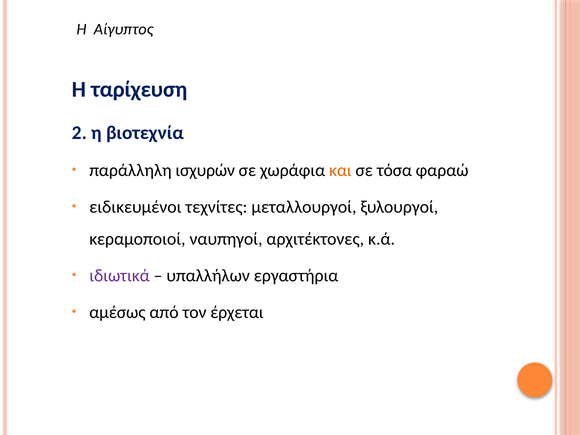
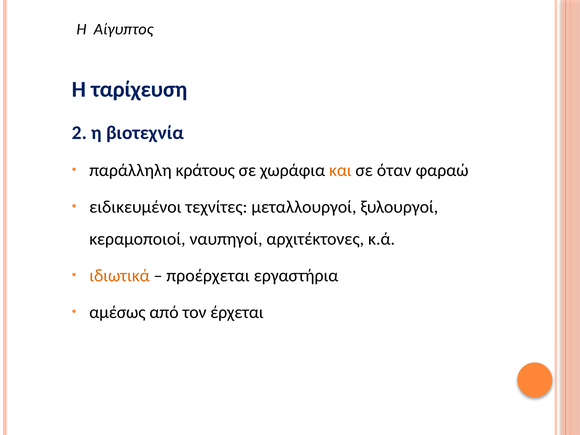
ισχυρών: ισχυρών -> κράτους (205, 170)
τόσα: τόσα -> όταν (394, 170)
ιδιωτικά colour: purple -> orange (120, 276)
υπαλλήλων: υπαλλήλων -> προέρχεται (208, 276)
